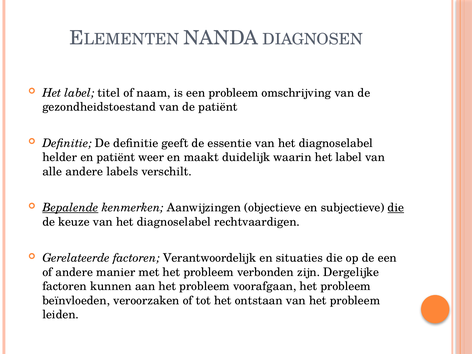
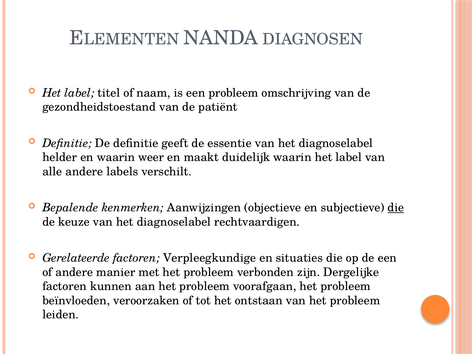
en patiënt: patiënt -> waarin (116, 157)
Bepalende underline: present -> none (70, 208)
Verantwoordelijk: Verantwoordelijk -> Verpleegkundige (210, 258)
